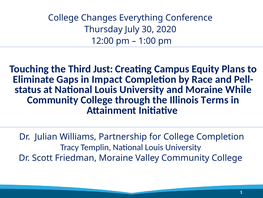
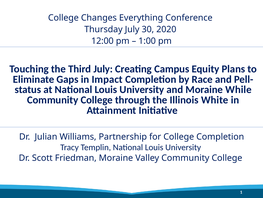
Third Just: Just -> July (103, 69)
Terms: Terms -> White (215, 100)
